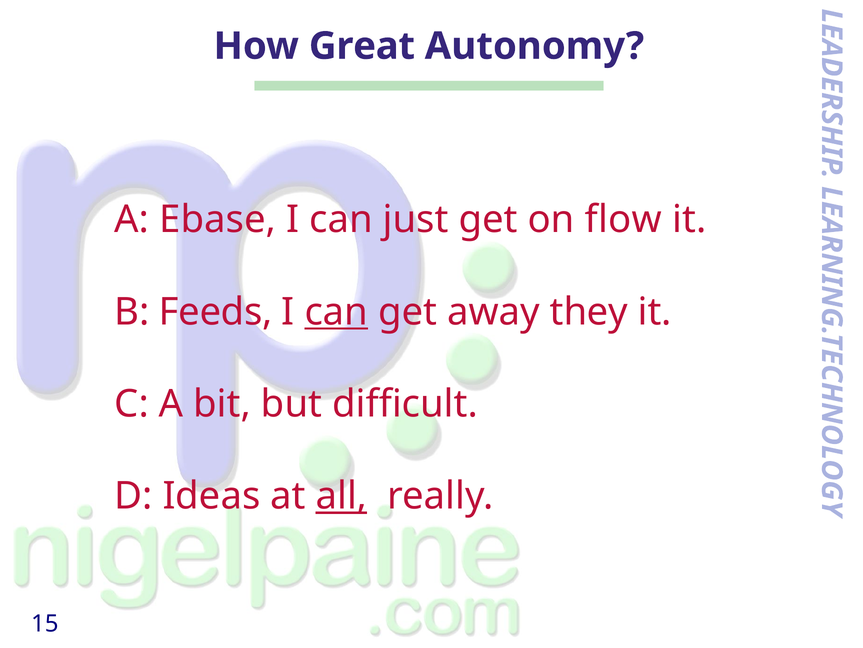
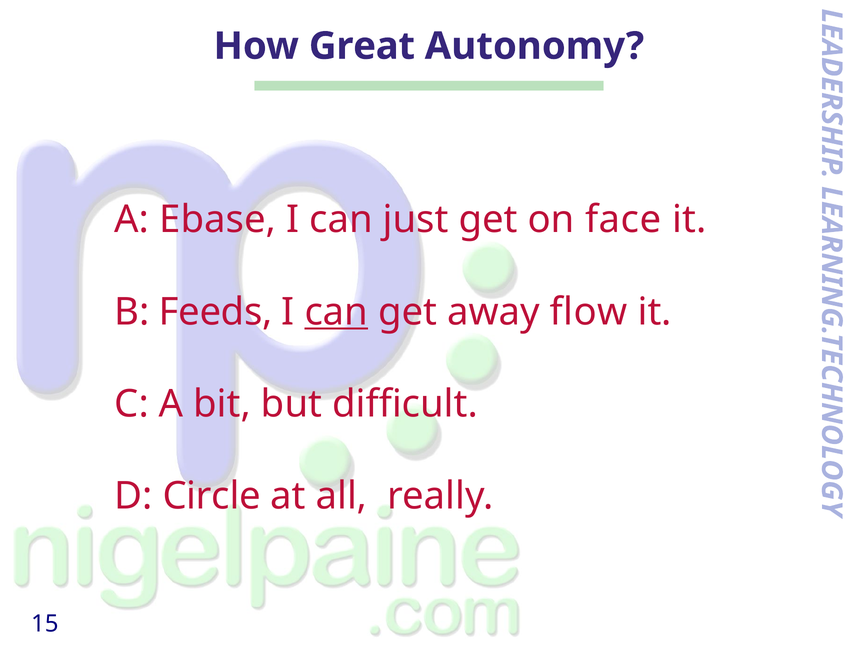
flow: flow -> face (623, 220)
they: they -> flow (589, 312)
Ideas: Ideas -> Circle (212, 496)
all underline: present -> none (341, 496)
